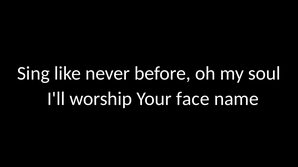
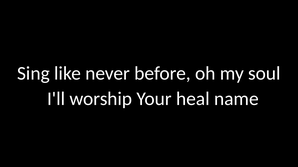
face: face -> heal (193, 99)
